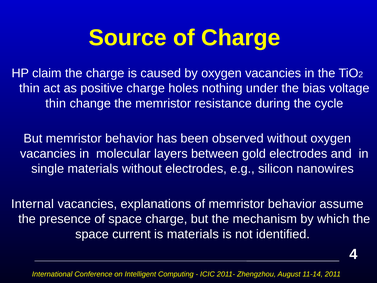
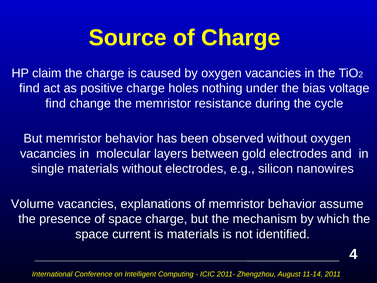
thin: thin -> find (29, 88)
thin: thin -> find (56, 103)
Internal: Internal -> Volume (33, 204)
